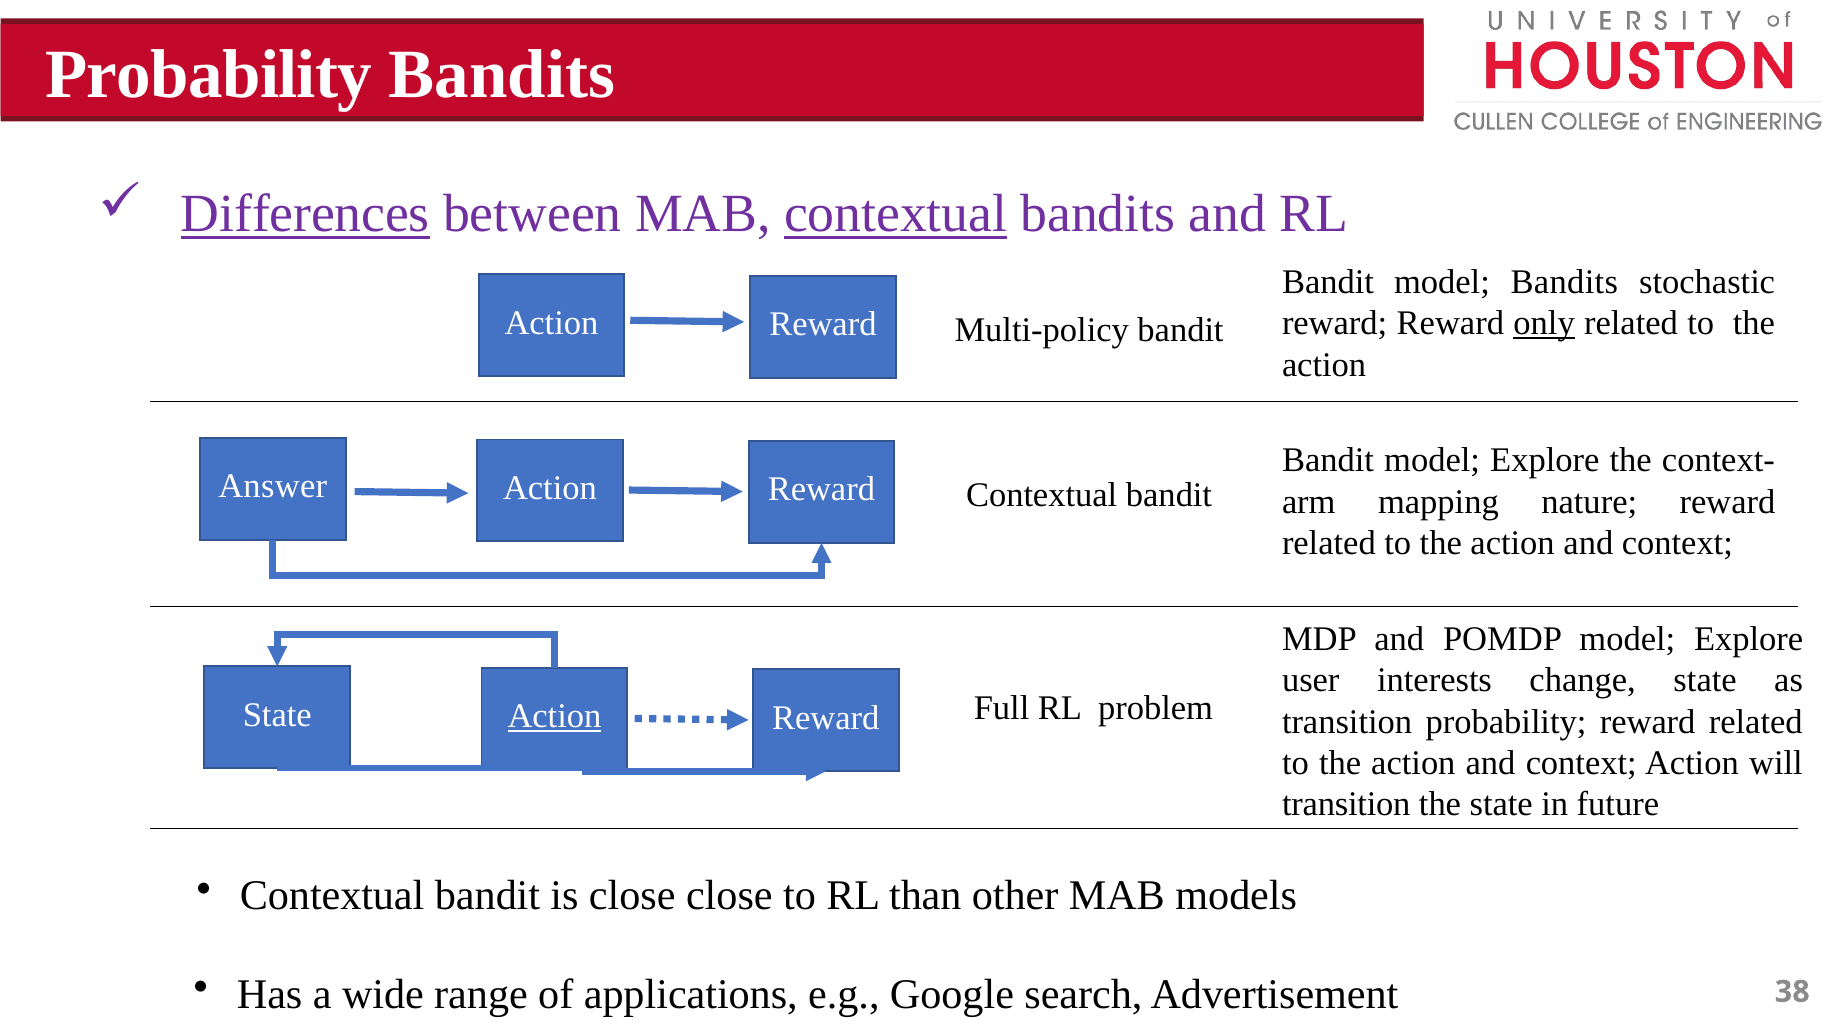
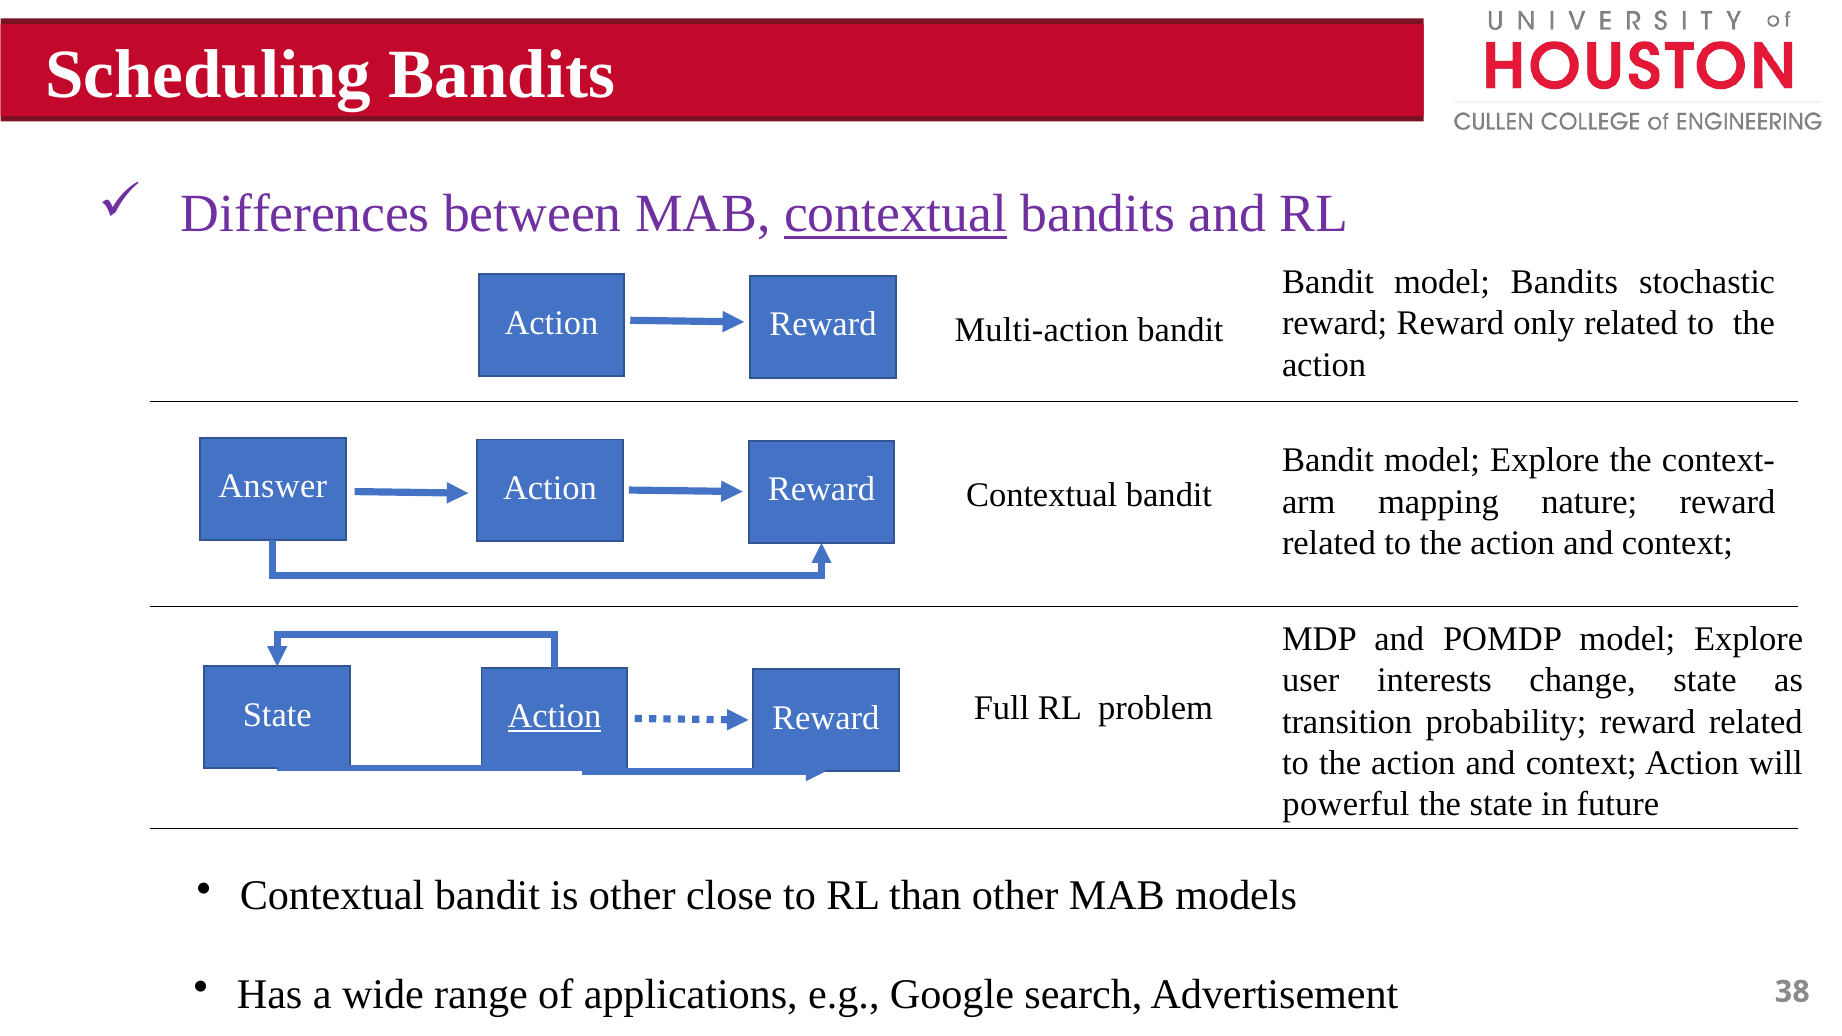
Probability: Probability -> Scheduling (209, 75)
Differences underline: present -> none (305, 214)
only underline: present -> none (1544, 323)
Multi-policy: Multi-policy -> Multi-action (1042, 330)
transition: transition -> powerful (1346, 805)
is close: close -> other (632, 896)
